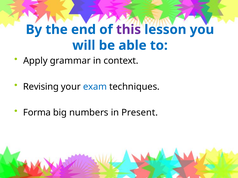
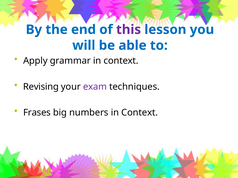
exam colour: blue -> purple (95, 87)
Forma: Forma -> Frases (37, 113)
numbers in Present: Present -> Context (140, 113)
